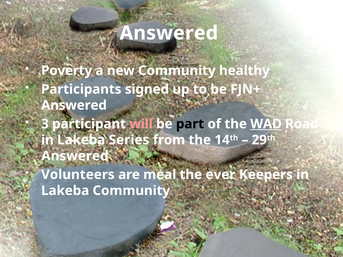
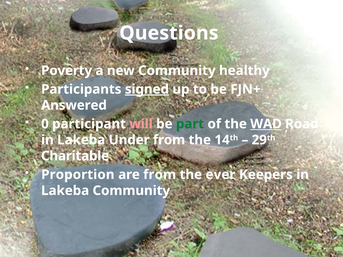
Answered: Answered -> Questions (169, 33)
signed underline: none -> present (147, 89)
3: 3 -> 0 (45, 124)
part colour: black -> green (190, 124)
Series: Series -> Under (129, 140)
Answered: Answered -> Charitable (75, 156)
Volunteers: Volunteers -> Proportion (78, 175)
are meal: meal -> from (160, 175)
